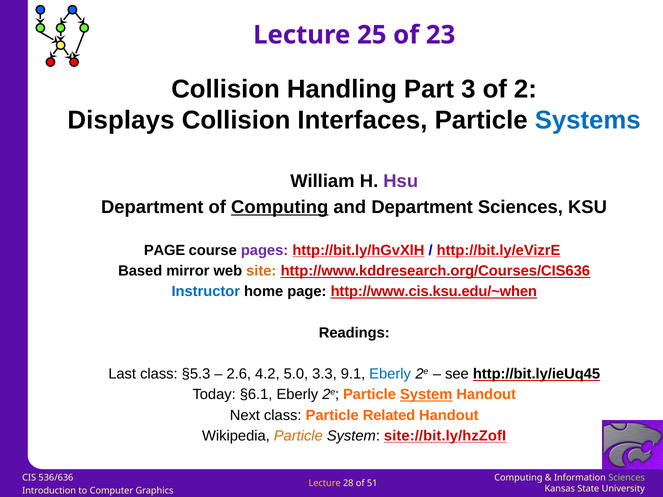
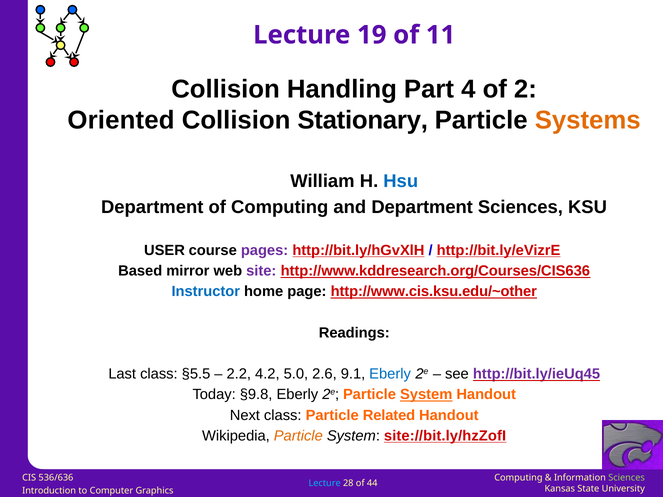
25: 25 -> 19 (372, 35)
23: 23 -> 11 (441, 35)
3: 3 -> 4 (468, 89)
Displays: Displays -> Oriented (121, 120)
Interfaces: Interfaces -> Stationary (363, 120)
Systems colour: blue -> orange (588, 120)
Hsu colour: purple -> blue (401, 181)
Computing underline: present -> none (280, 207)
PAGE: PAGE -> USER (165, 250)
site colour: orange -> purple (261, 271)
http://www.cis.ksu.edu/~when: http://www.cis.ksu.edu/~when -> http://www.cis.ksu.edu/~other (434, 292)
§5.3: §5.3 -> §5.5 (196, 374)
2.6: 2.6 -> 2.2 (239, 374)
3.3: 3.3 -> 2.6 (324, 374)
http://bit.ly/ieUq45 colour: black -> purple (536, 374)
§6.1: §6.1 -> §9.8 (256, 395)
Lecture colour: yellow -> light blue (325, 483)
51: 51 -> 44 (372, 483)
